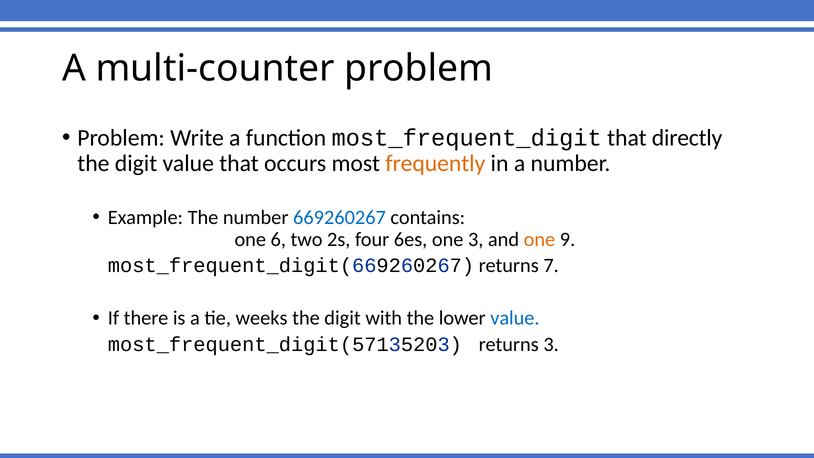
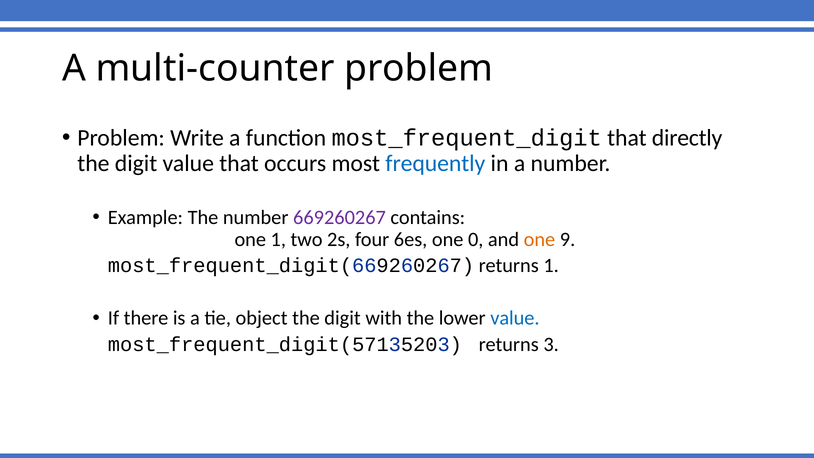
frequently colour: orange -> blue (435, 163)
669260267 colour: blue -> purple (339, 218)
one 6: 6 -> 1 (278, 239)
one 3: 3 -> 0 (476, 239)
returns 7: 7 -> 1 (551, 266)
weeks: weeks -> object (262, 318)
